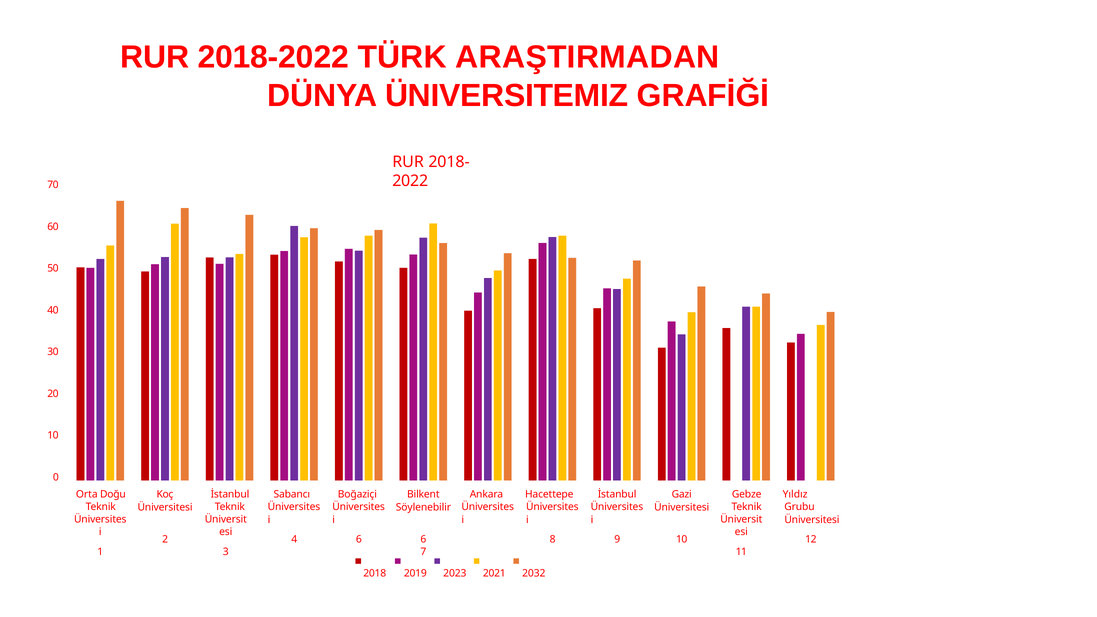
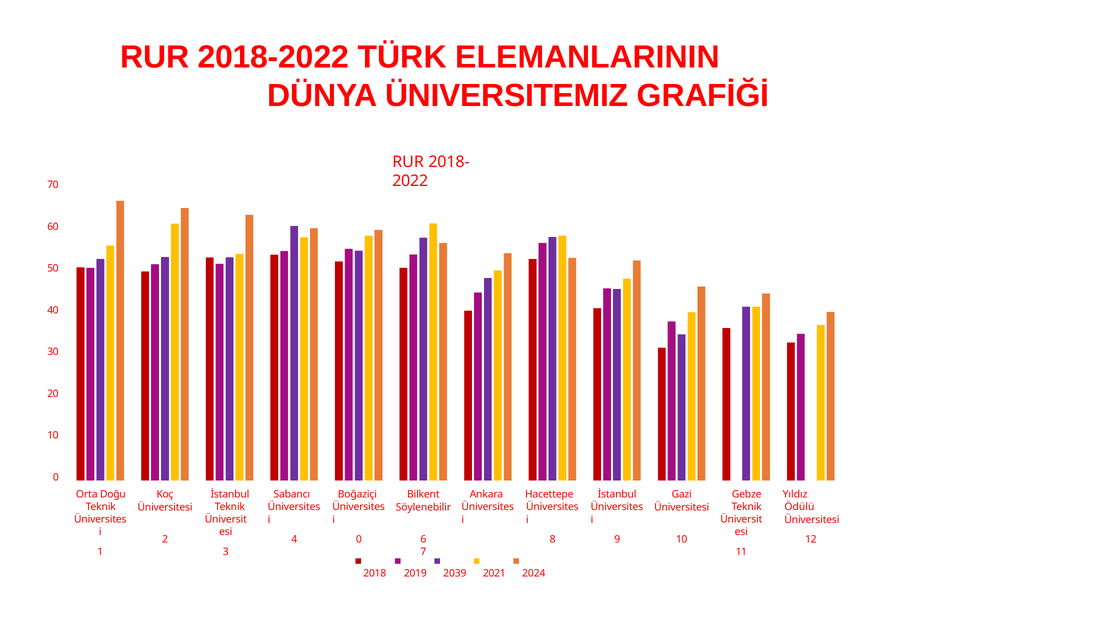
ARAŞTIRMADAN: ARAŞTIRMADAN -> ELEMANLARININ (588, 57)
Grubu: Grubu -> Ödülü (799, 507)
4 6: 6 -> 0 (359, 540)
2023: 2023 -> 2039 (455, 574)
2032: 2032 -> 2024 (534, 574)
